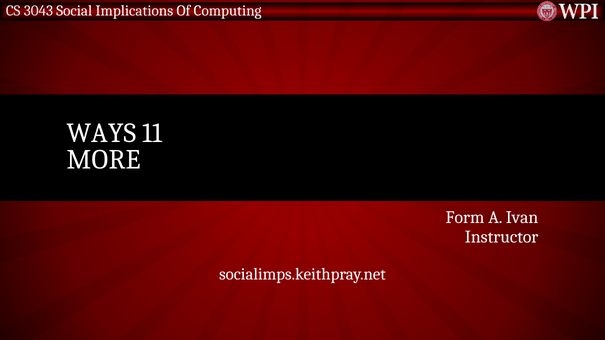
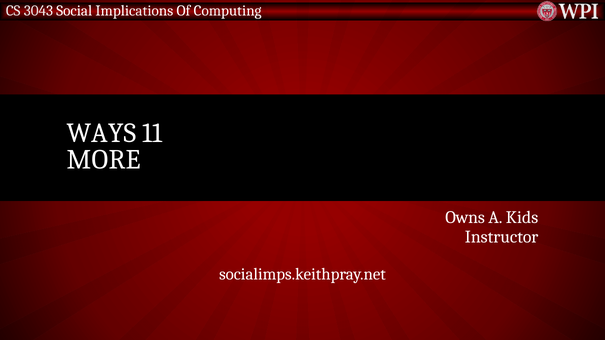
Form: Form -> Owns (465, 218)
Ivan: Ivan -> Kids (522, 218)
